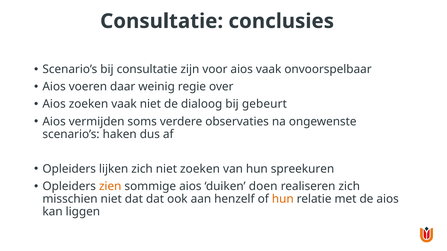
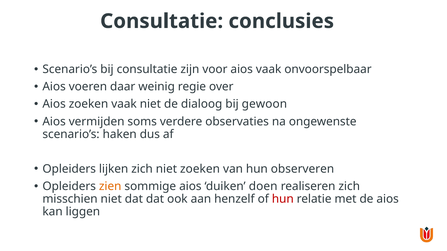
gebeurt: gebeurt -> gewoon (264, 104)
spreekuren: spreekuren -> observeren (303, 169)
hun colour: orange -> red (283, 199)
